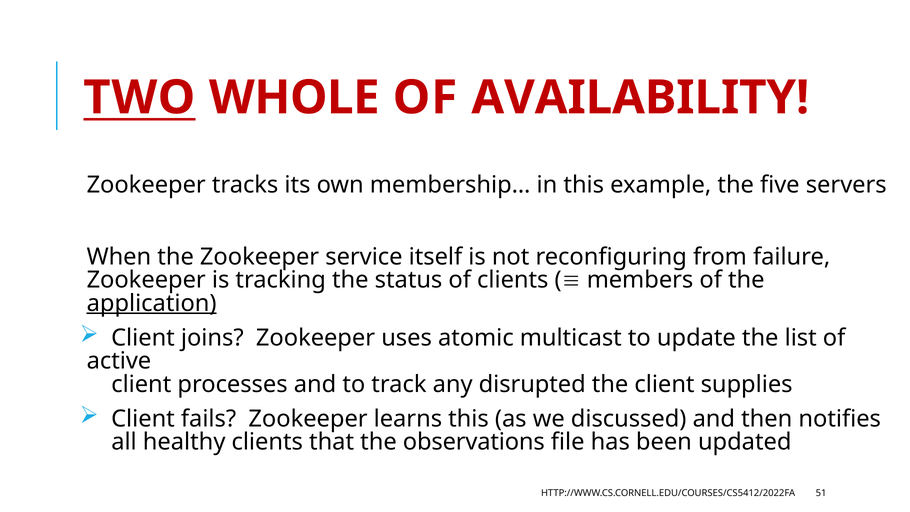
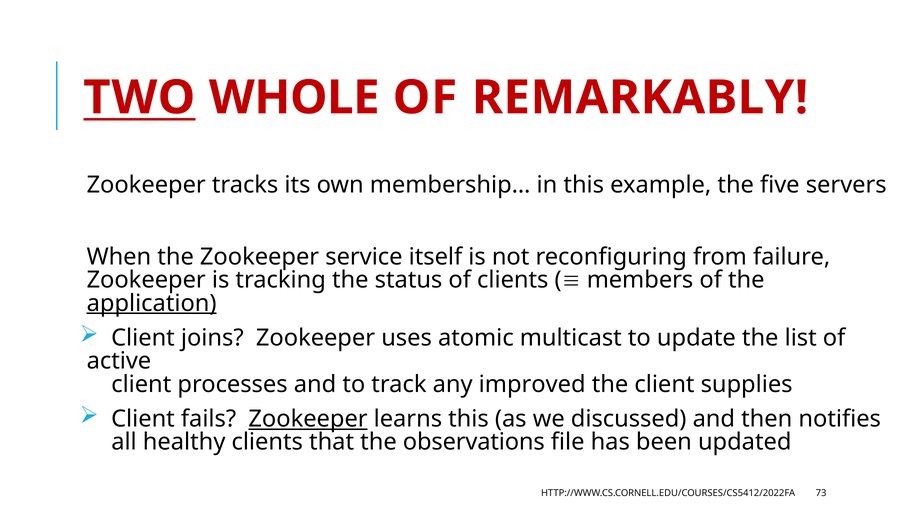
AVAILABILITY: AVAILABILITY -> REMARKABLY (640, 98)
disrupted: disrupted -> improved (532, 384)
Zookeeper underline: none -> present (308, 419)
51: 51 -> 73 (821, 493)
